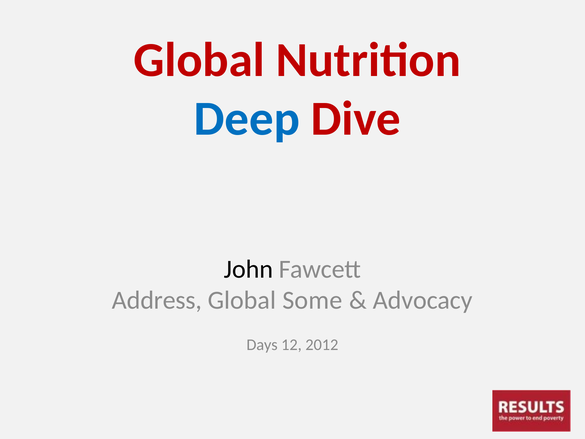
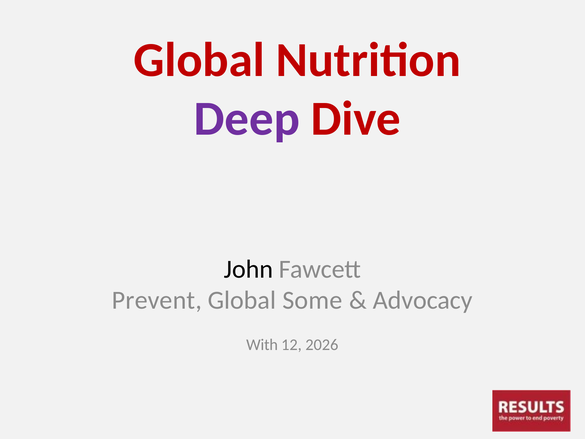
Deep colour: blue -> purple (247, 119)
Address: Address -> Prevent (157, 300)
Days: Days -> With (262, 344)
2012: 2012 -> 2026 (322, 344)
